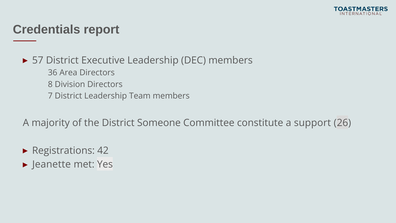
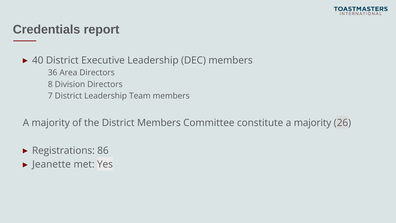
57: 57 -> 40 (38, 60)
District Someone: Someone -> Members (159, 123)
constitute a support: support -> majority (313, 123)
42: 42 -> 86 (103, 150)
